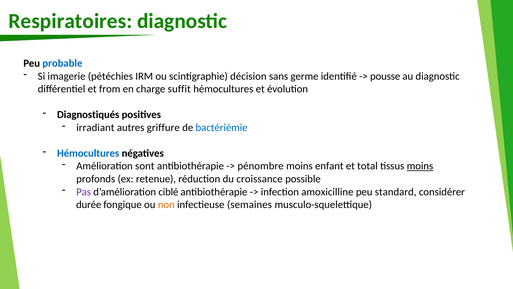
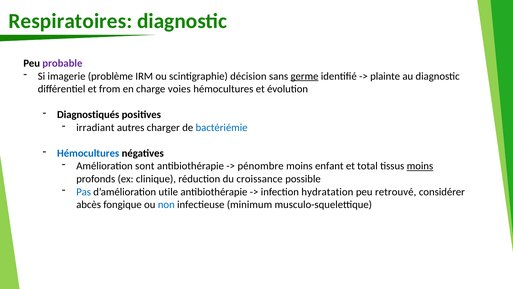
probable colour: blue -> purple (62, 63)
pétéchies: pétéchies -> problème (110, 76)
germe underline: none -> present (305, 76)
pousse: pousse -> plainte (385, 76)
suffit: suffit -> voies (179, 89)
griffure: griffure -> charger (163, 127)
retenue: retenue -> clinique (156, 179)
Pas colour: purple -> blue (84, 192)
ciblé: ciblé -> utile (168, 192)
amoxicilline: amoxicilline -> hydratation (327, 192)
standard: standard -> retrouvé (396, 192)
durée: durée -> abcès (89, 204)
non colour: orange -> blue (166, 204)
semaines: semaines -> minimum (250, 204)
